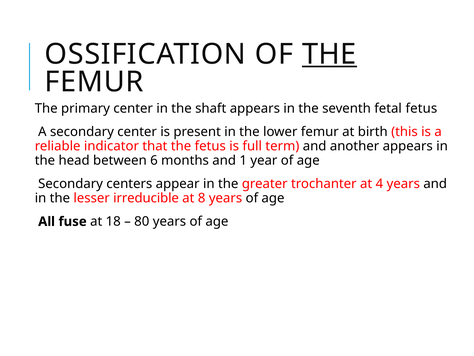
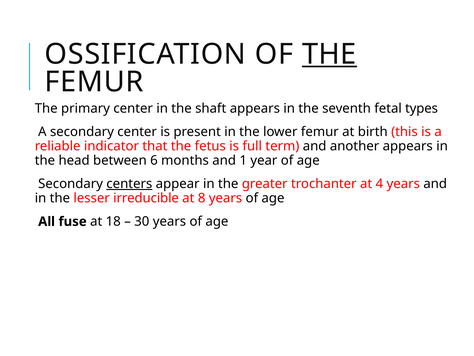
fetal fetus: fetus -> types (422, 108)
centers underline: none -> present (129, 184)
80: 80 -> 30 (142, 221)
